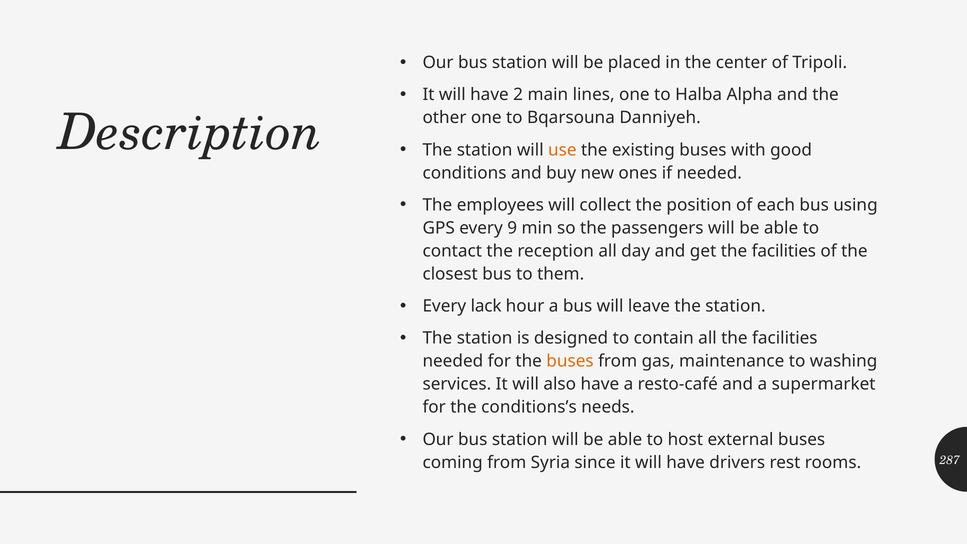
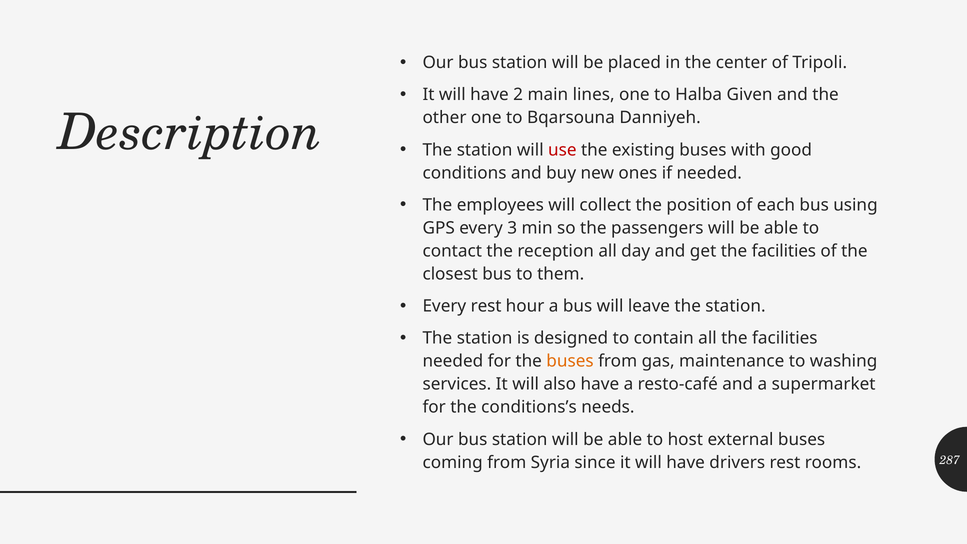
Alpha: Alpha -> Given (750, 95)
use colour: orange -> red (562, 150)
9: 9 -> 3 (512, 228)
Every lack: lack -> rest (486, 306)
